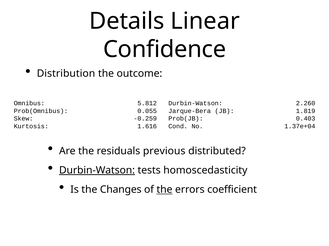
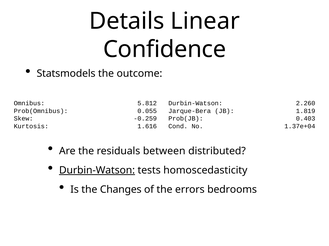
Distribution: Distribution -> Statsmodels (66, 74)
previous: previous -> between (164, 151)
the underline: present -> none (165, 190)
coefficient: coefficient -> bedrooms (232, 190)
